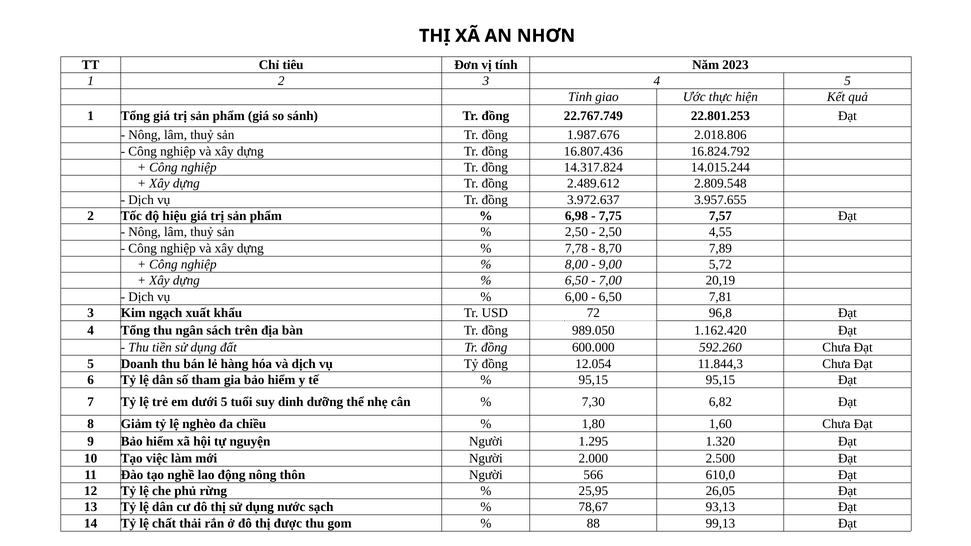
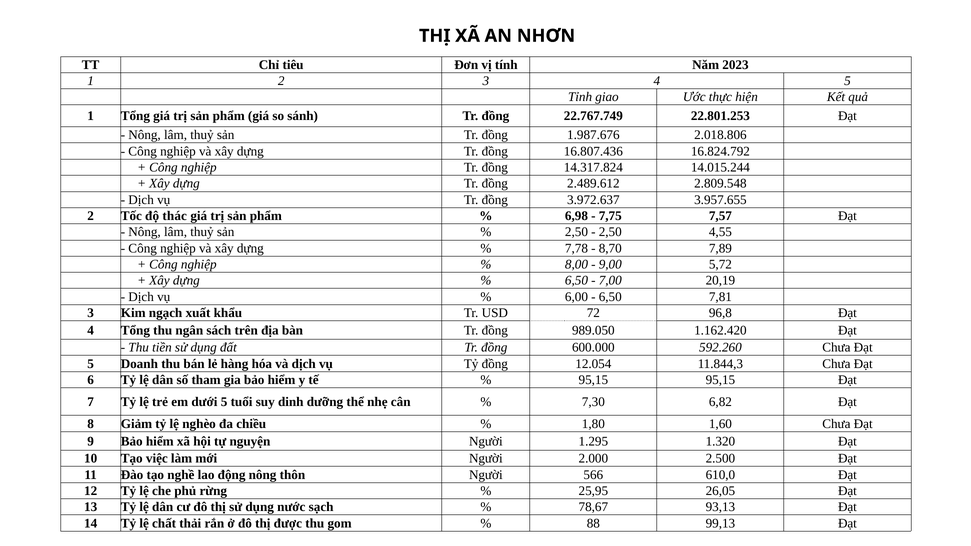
hiệu: hiệu -> thác (175, 216)
